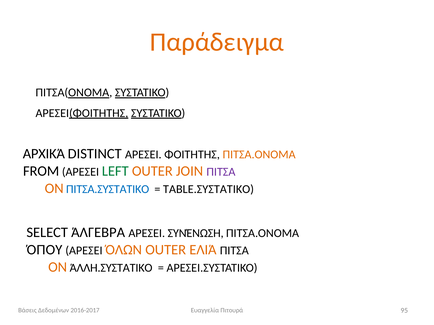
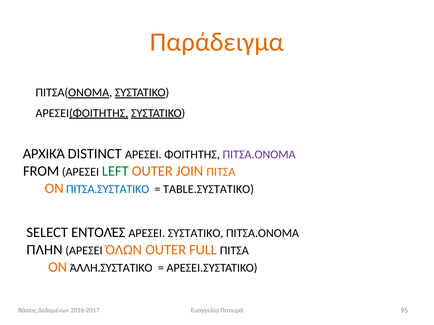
ΠΙΤΣΑ.ΟΝΟΜΑ colour: orange -> purple (259, 155)
ΠΙΤΣΑ colour: purple -> orange (221, 172)
ΆΛΓΕΒΡΑ: ΆΛΓΕΒΡΑ -> ΕΝΤΟΛΈΣ (98, 233)
ΑΡΕΣΕΙ ΣΥΝΈΝΩΣΗ: ΣΥΝΈΝΩΣΗ -> ΣΥΣΤΑΤΙΚΟ (196, 233)
ΌΠΟΥ: ΌΠΟΥ -> ΠΛΗΝ (45, 250)
ΕΛΙΆ: ΕΛΙΆ -> FULL (203, 250)
